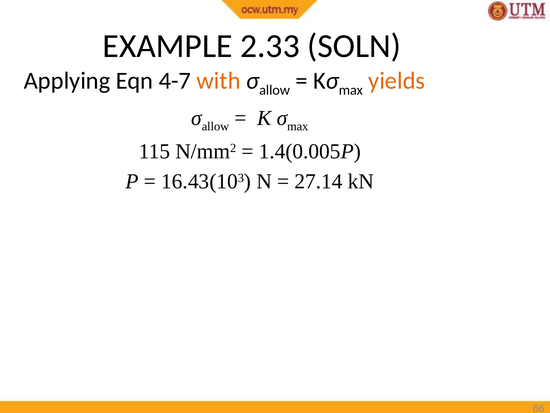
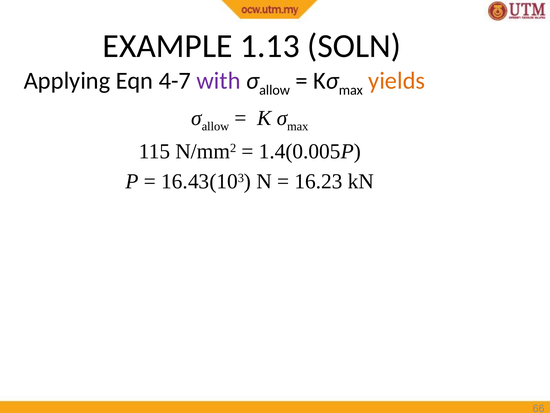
2.33: 2.33 -> 1.13 (270, 46)
with colour: orange -> purple (218, 81)
27.14: 27.14 -> 16.23 (319, 181)
